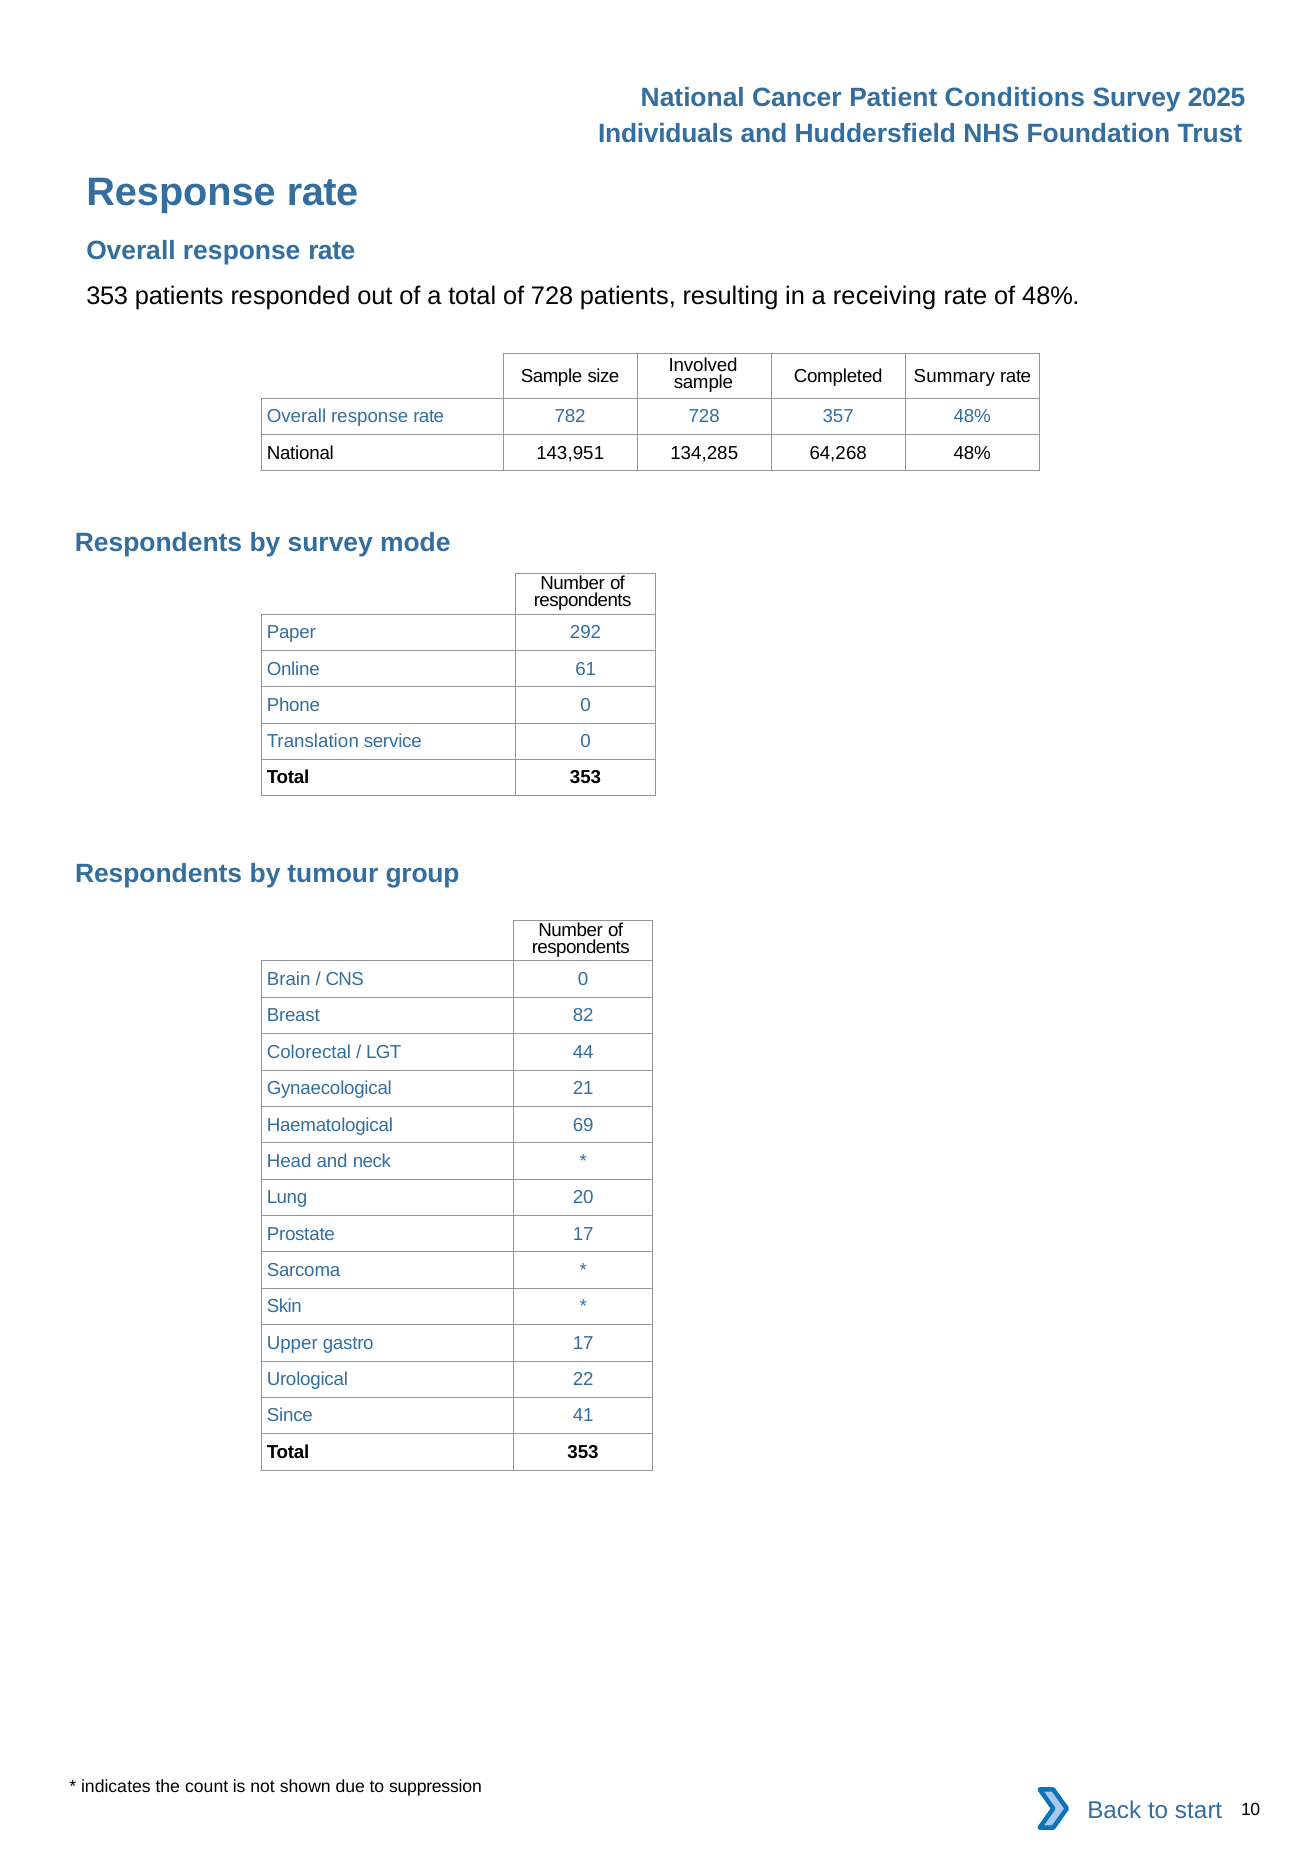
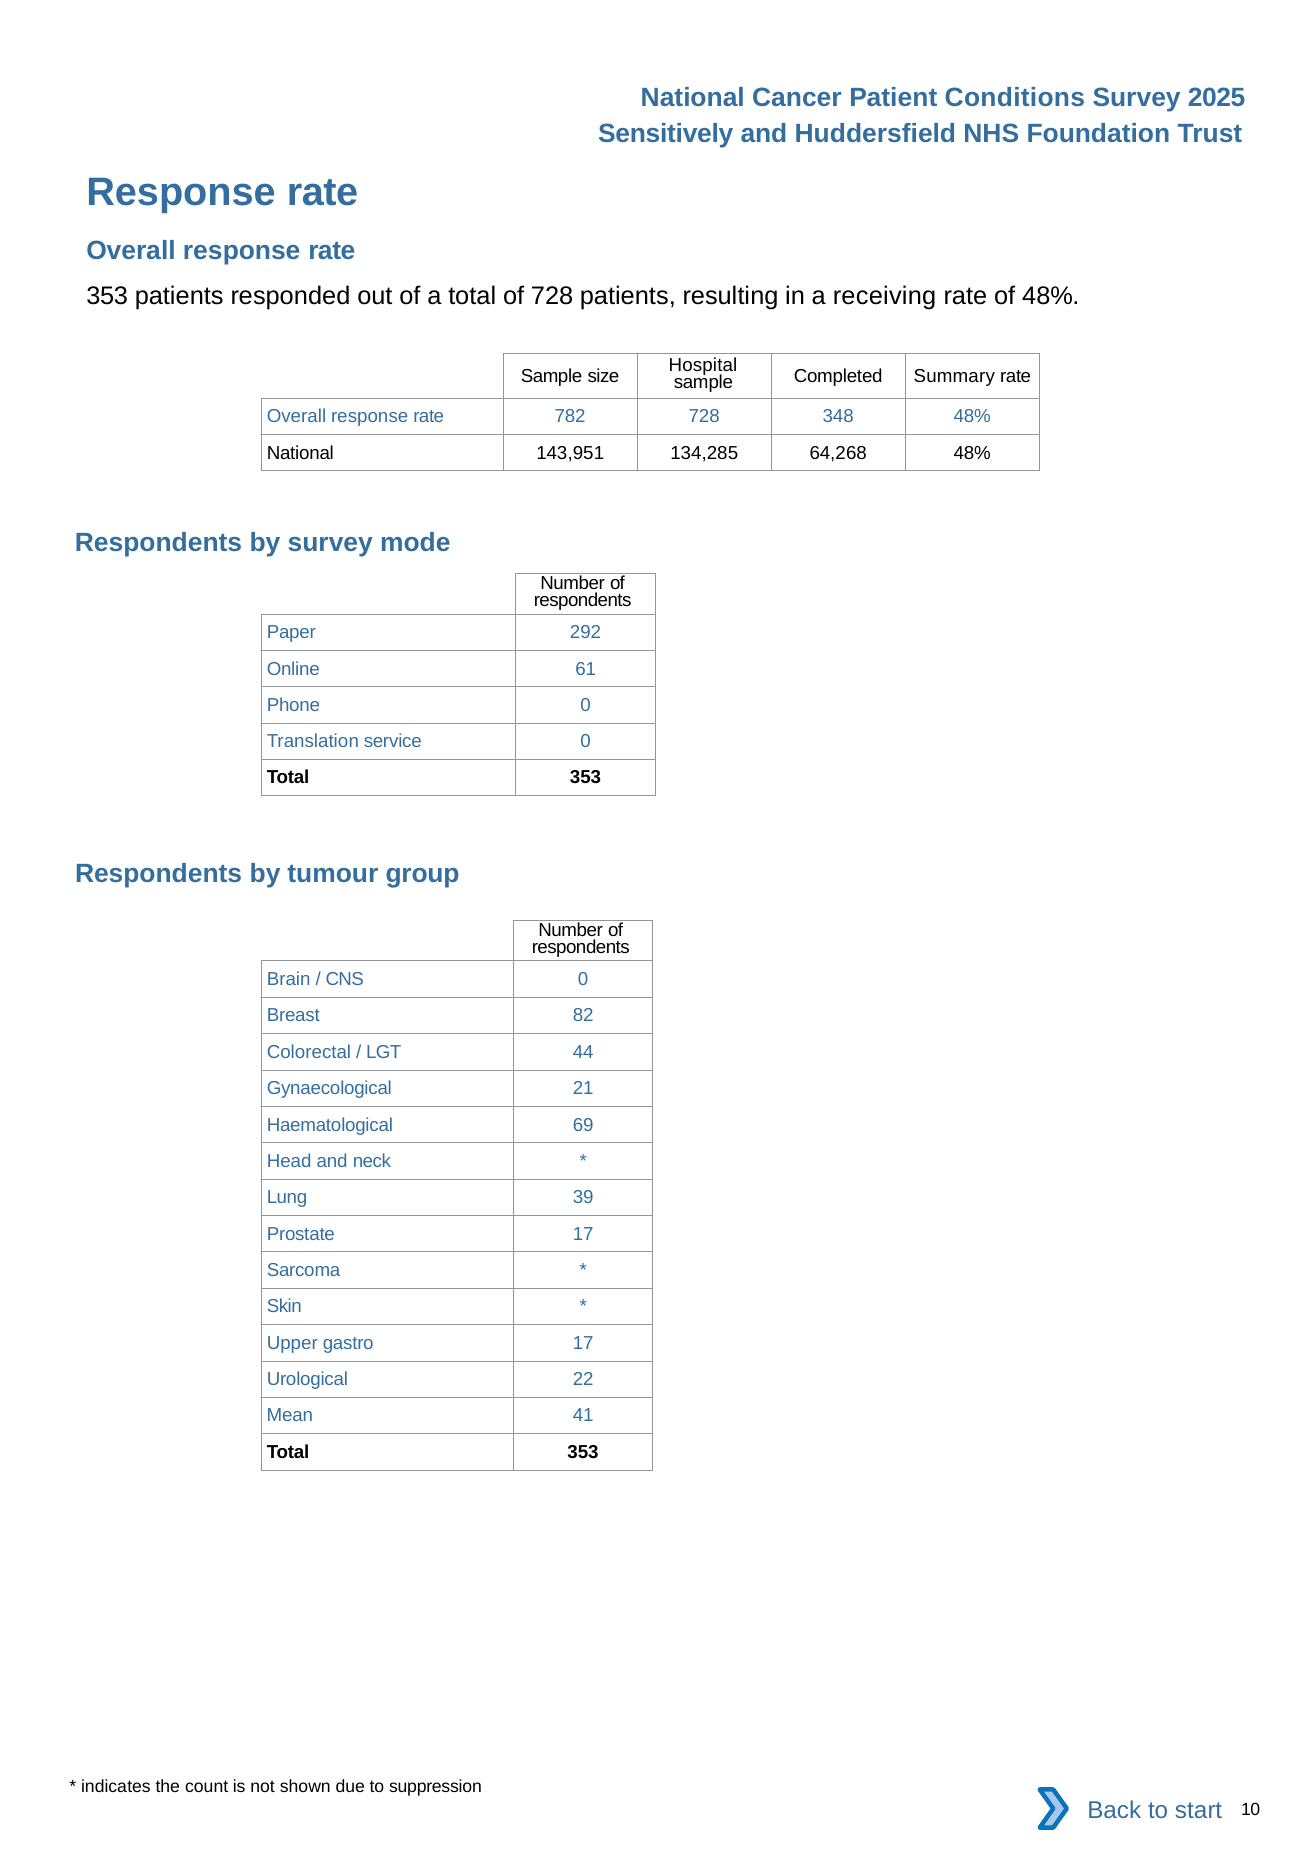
Individuals: Individuals -> Sensitively (666, 134)
Involved: Involved -> Hospital (703, 366)
357: 357 -> 348 (838, 417)
20: 20 -> 39 (583, 1198)
Since: Since -> Mean (290, 1416)
